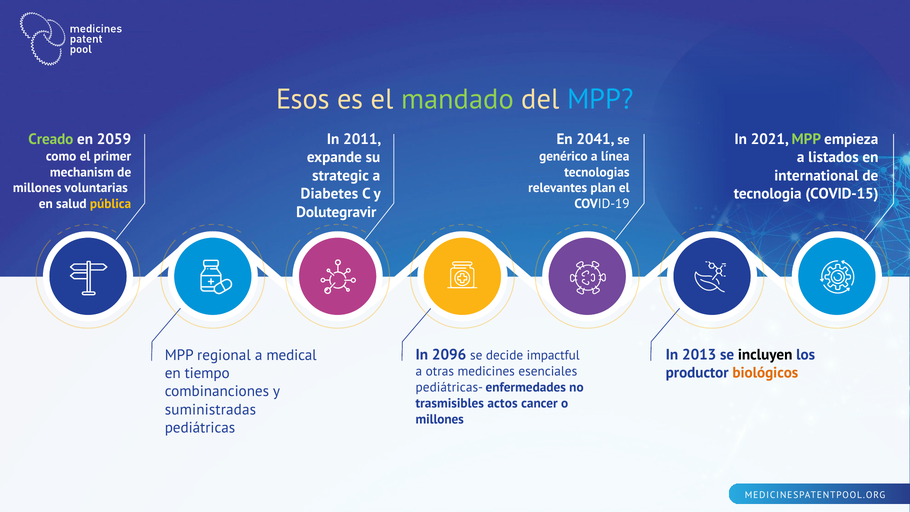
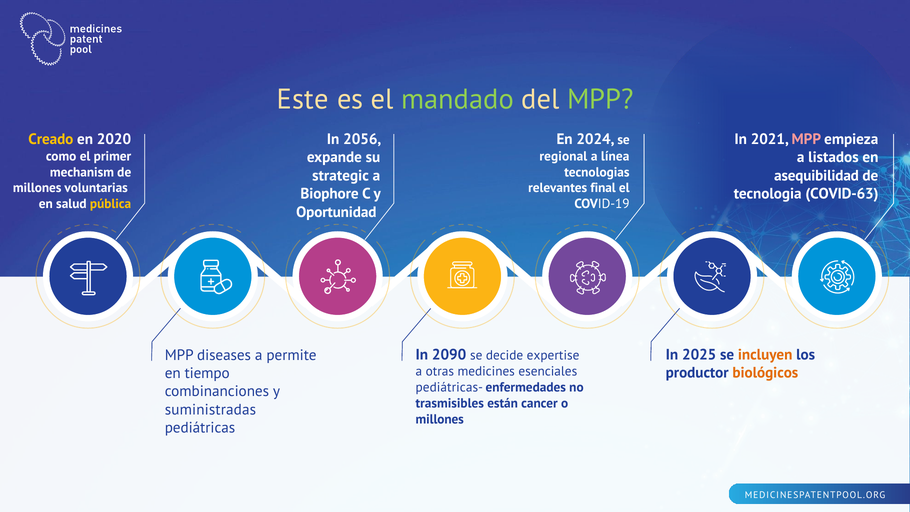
Esos: Esos -> Este (303, 99)
MPP colour: light blue -> light green (600, 99)
Creado colour: light green -> yellow (51, 139)
2059: 2059 -> 2020 (114, 139)
2011: 2011 -> 2056 (362, 139)
2041: 2041 -> 2024 (595, 139)
MPP colour: light green -> pink (806, 139)
genérico: genérico -> regional (563, 156)
international: international -> asequibilidad (817, 176)
plan: plan -> final (603, 188)
Diabetes: Diabetes -> Biophore (329, 194)
COVID-15: COVID-15 -> COVID-63 (842, 194)
Dolutegravir: Dolutegravir -> Oportunidad (336, 212)
2096: 2096 -> 2090 (449, 354)
impactful: impactful -> expertise (553, 355)
2013: 2013 -> 2025 (699, 354)
incluyen colour: black -> orange (765, 354)
regional: regional -> diseases (224, 355)
medical: medical -> permite (292, 355)
actos: actos -> están (503, 403)
